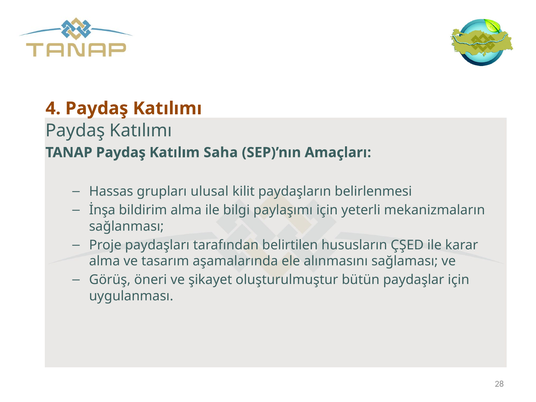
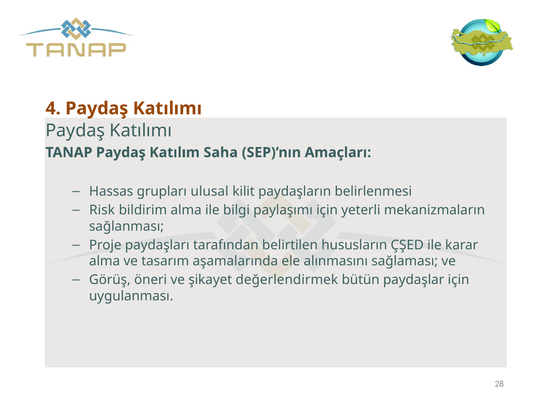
İnşa: İnşa -> Risk (102, 210)
oluşturulmuştur: oluşturulmuştur -> değerlendirmek (287, 280)
